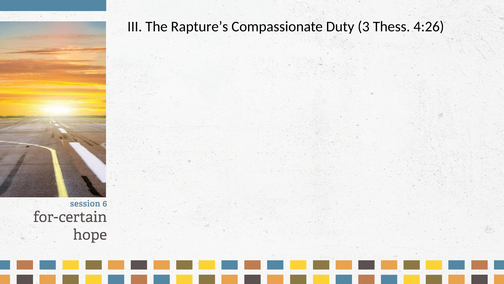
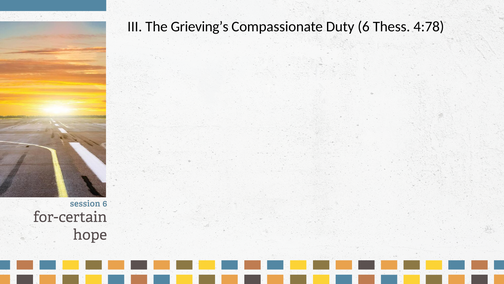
Rapture’s: Rapture’s -> Grieving’s (200, 27)
3: 3 -> 6 (364, 27)
4:26: 4:26 -> 4:78 (429, 27)
